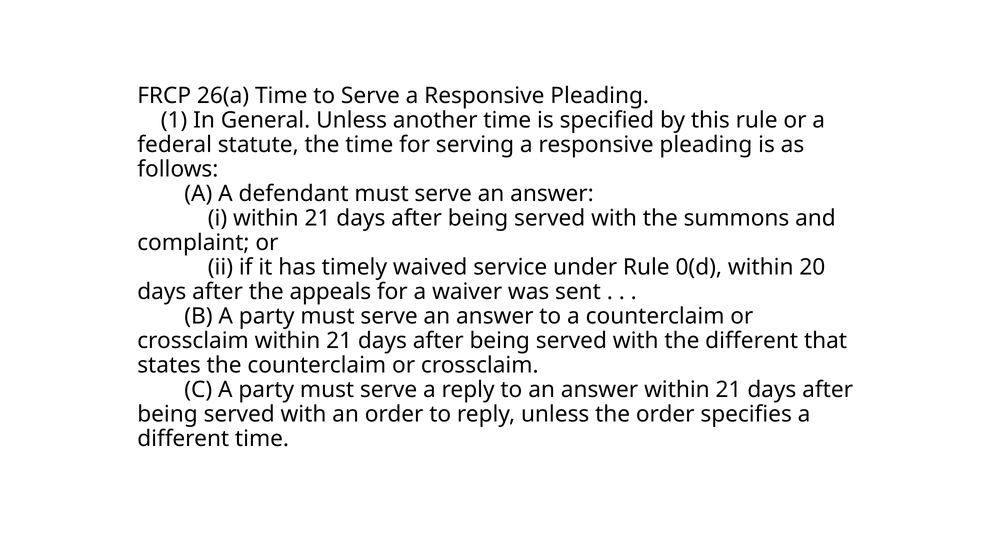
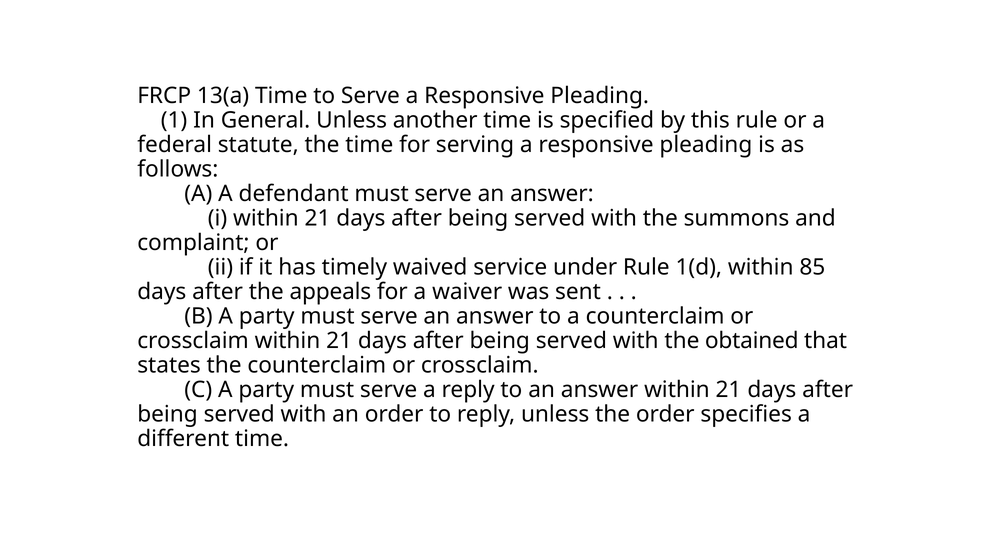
26(a: 26(a -> 13(a (223, 95)
0(d: 0(d -> 1(d (699, 267)
20: 20 -> 85 (812, 267)
the different: different -> obtained (752, 340)
